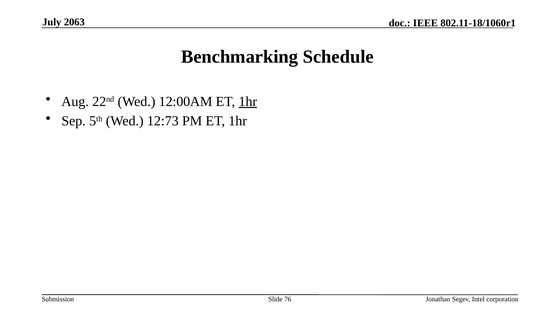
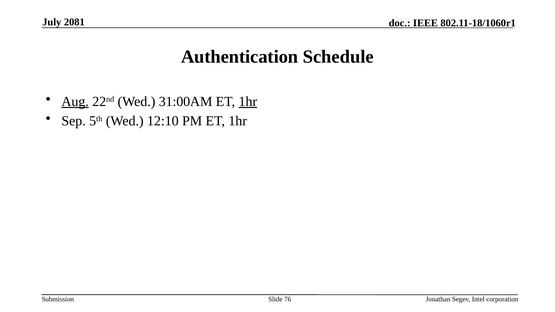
2063: 2063 -> 2081 (74, 22)
Benchmarking: Benchmarking -> Authentication (240, 57)
Aug underline: none -> present (75, 102)
12:00AM: 12:00AM -> 31:00AM (186, 102)
12:73: 12:73 -> 12:10 (163, 121)
